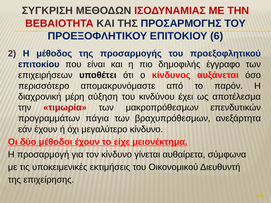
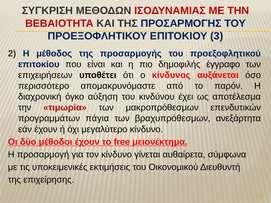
6: 6 -> 3 (217, 36)
μέρη: μέρη -> όγκο (75, 97)
είχε: είχε -> free (122, 142)
